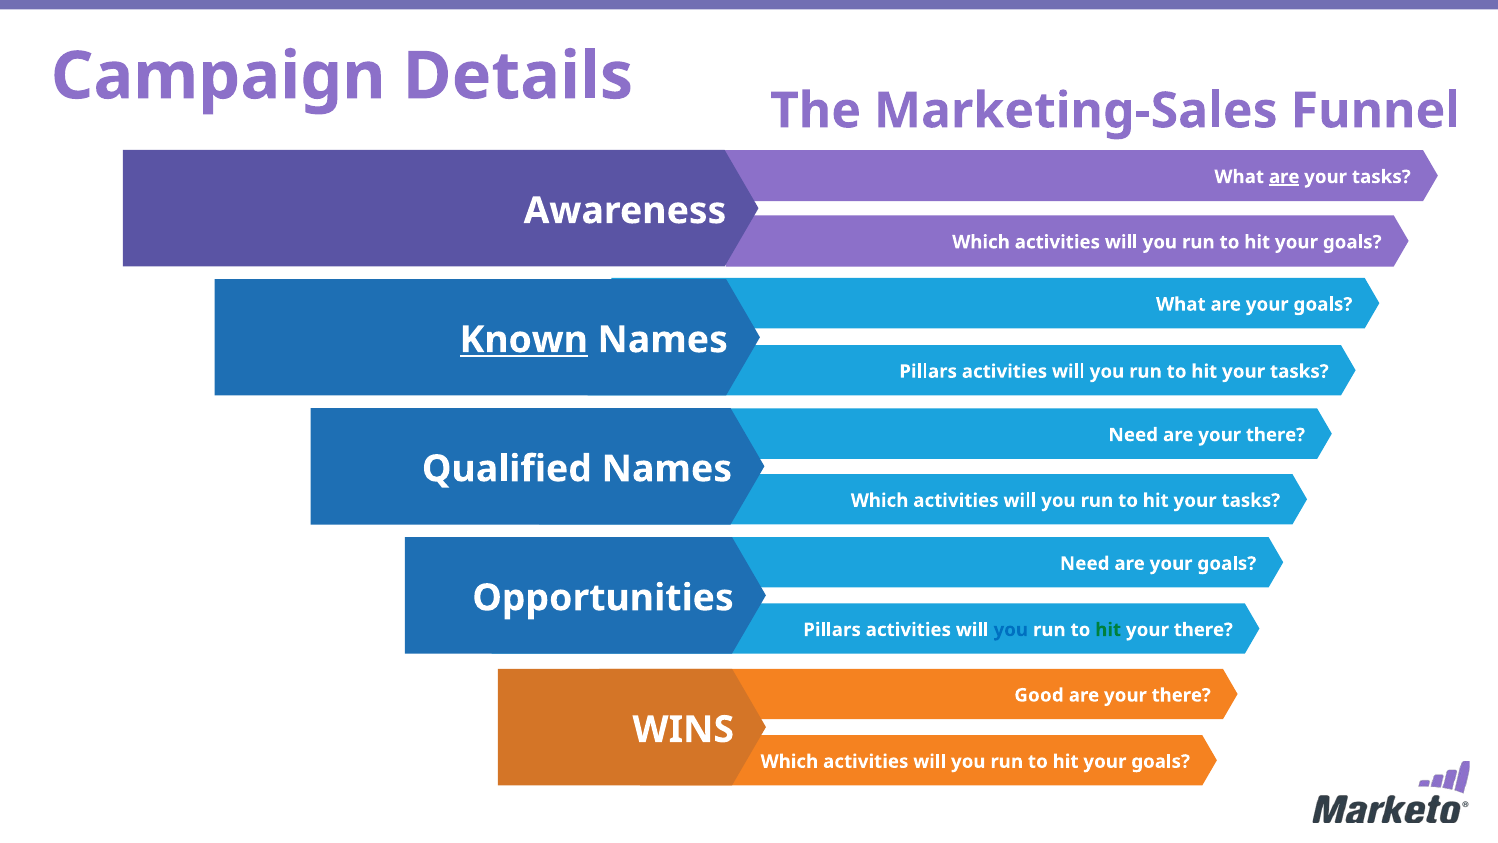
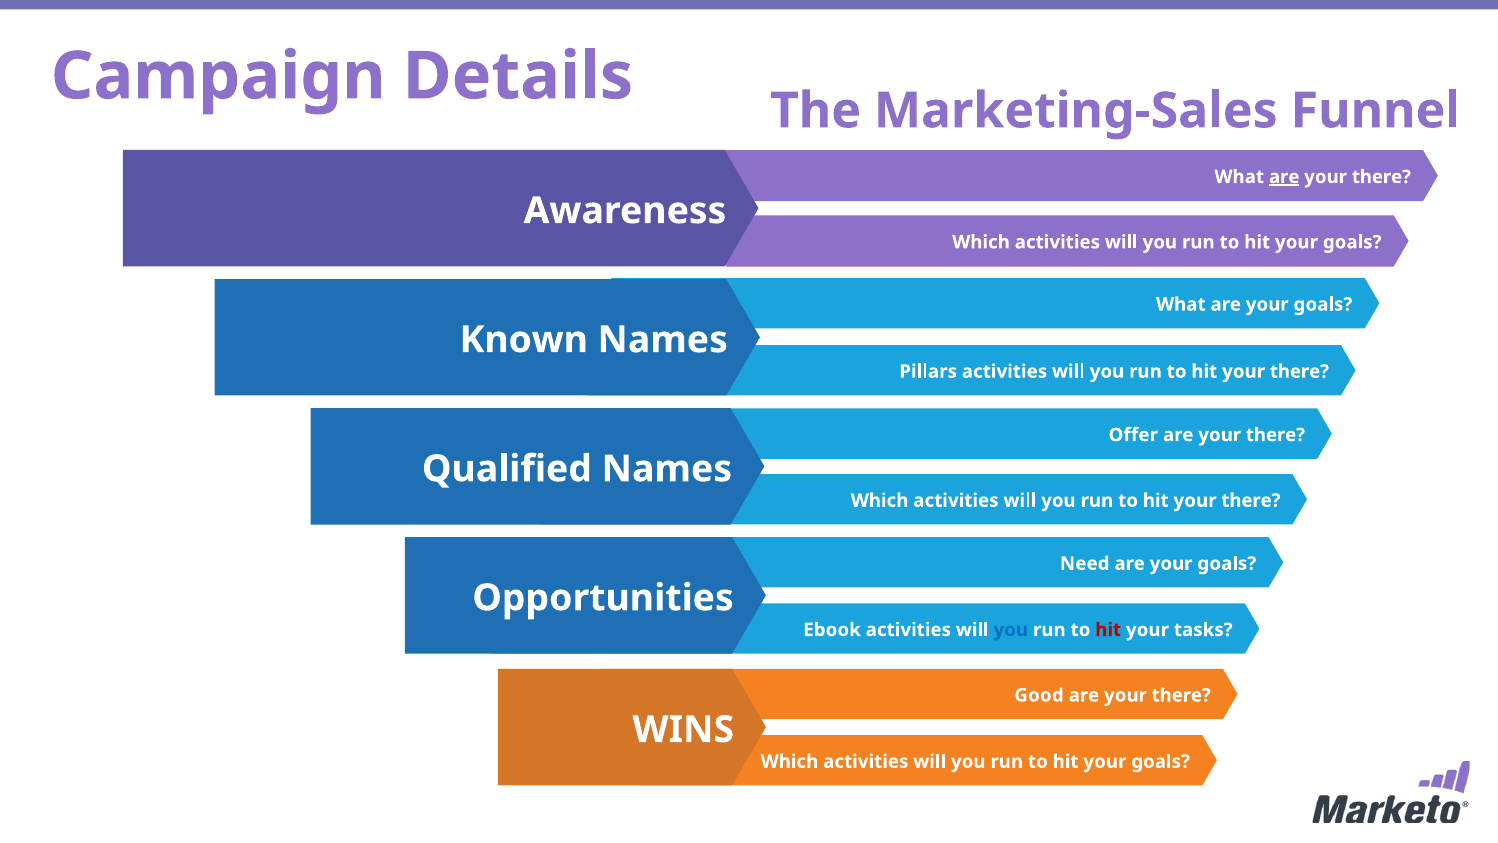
tasks: tasks -> there (1381, 177)
Known underline: present -> none (524, 340)
tasks: tasks -> there (1299, 371)
Need: Need -> Offer (1133, 435)
tasks: tasks -> there (1251, 500)
Pillars: Pillars -> Ebook (832, 630)
hit colour: green -> red (1108, 630)
there: there -> tasks (1203, 630)
